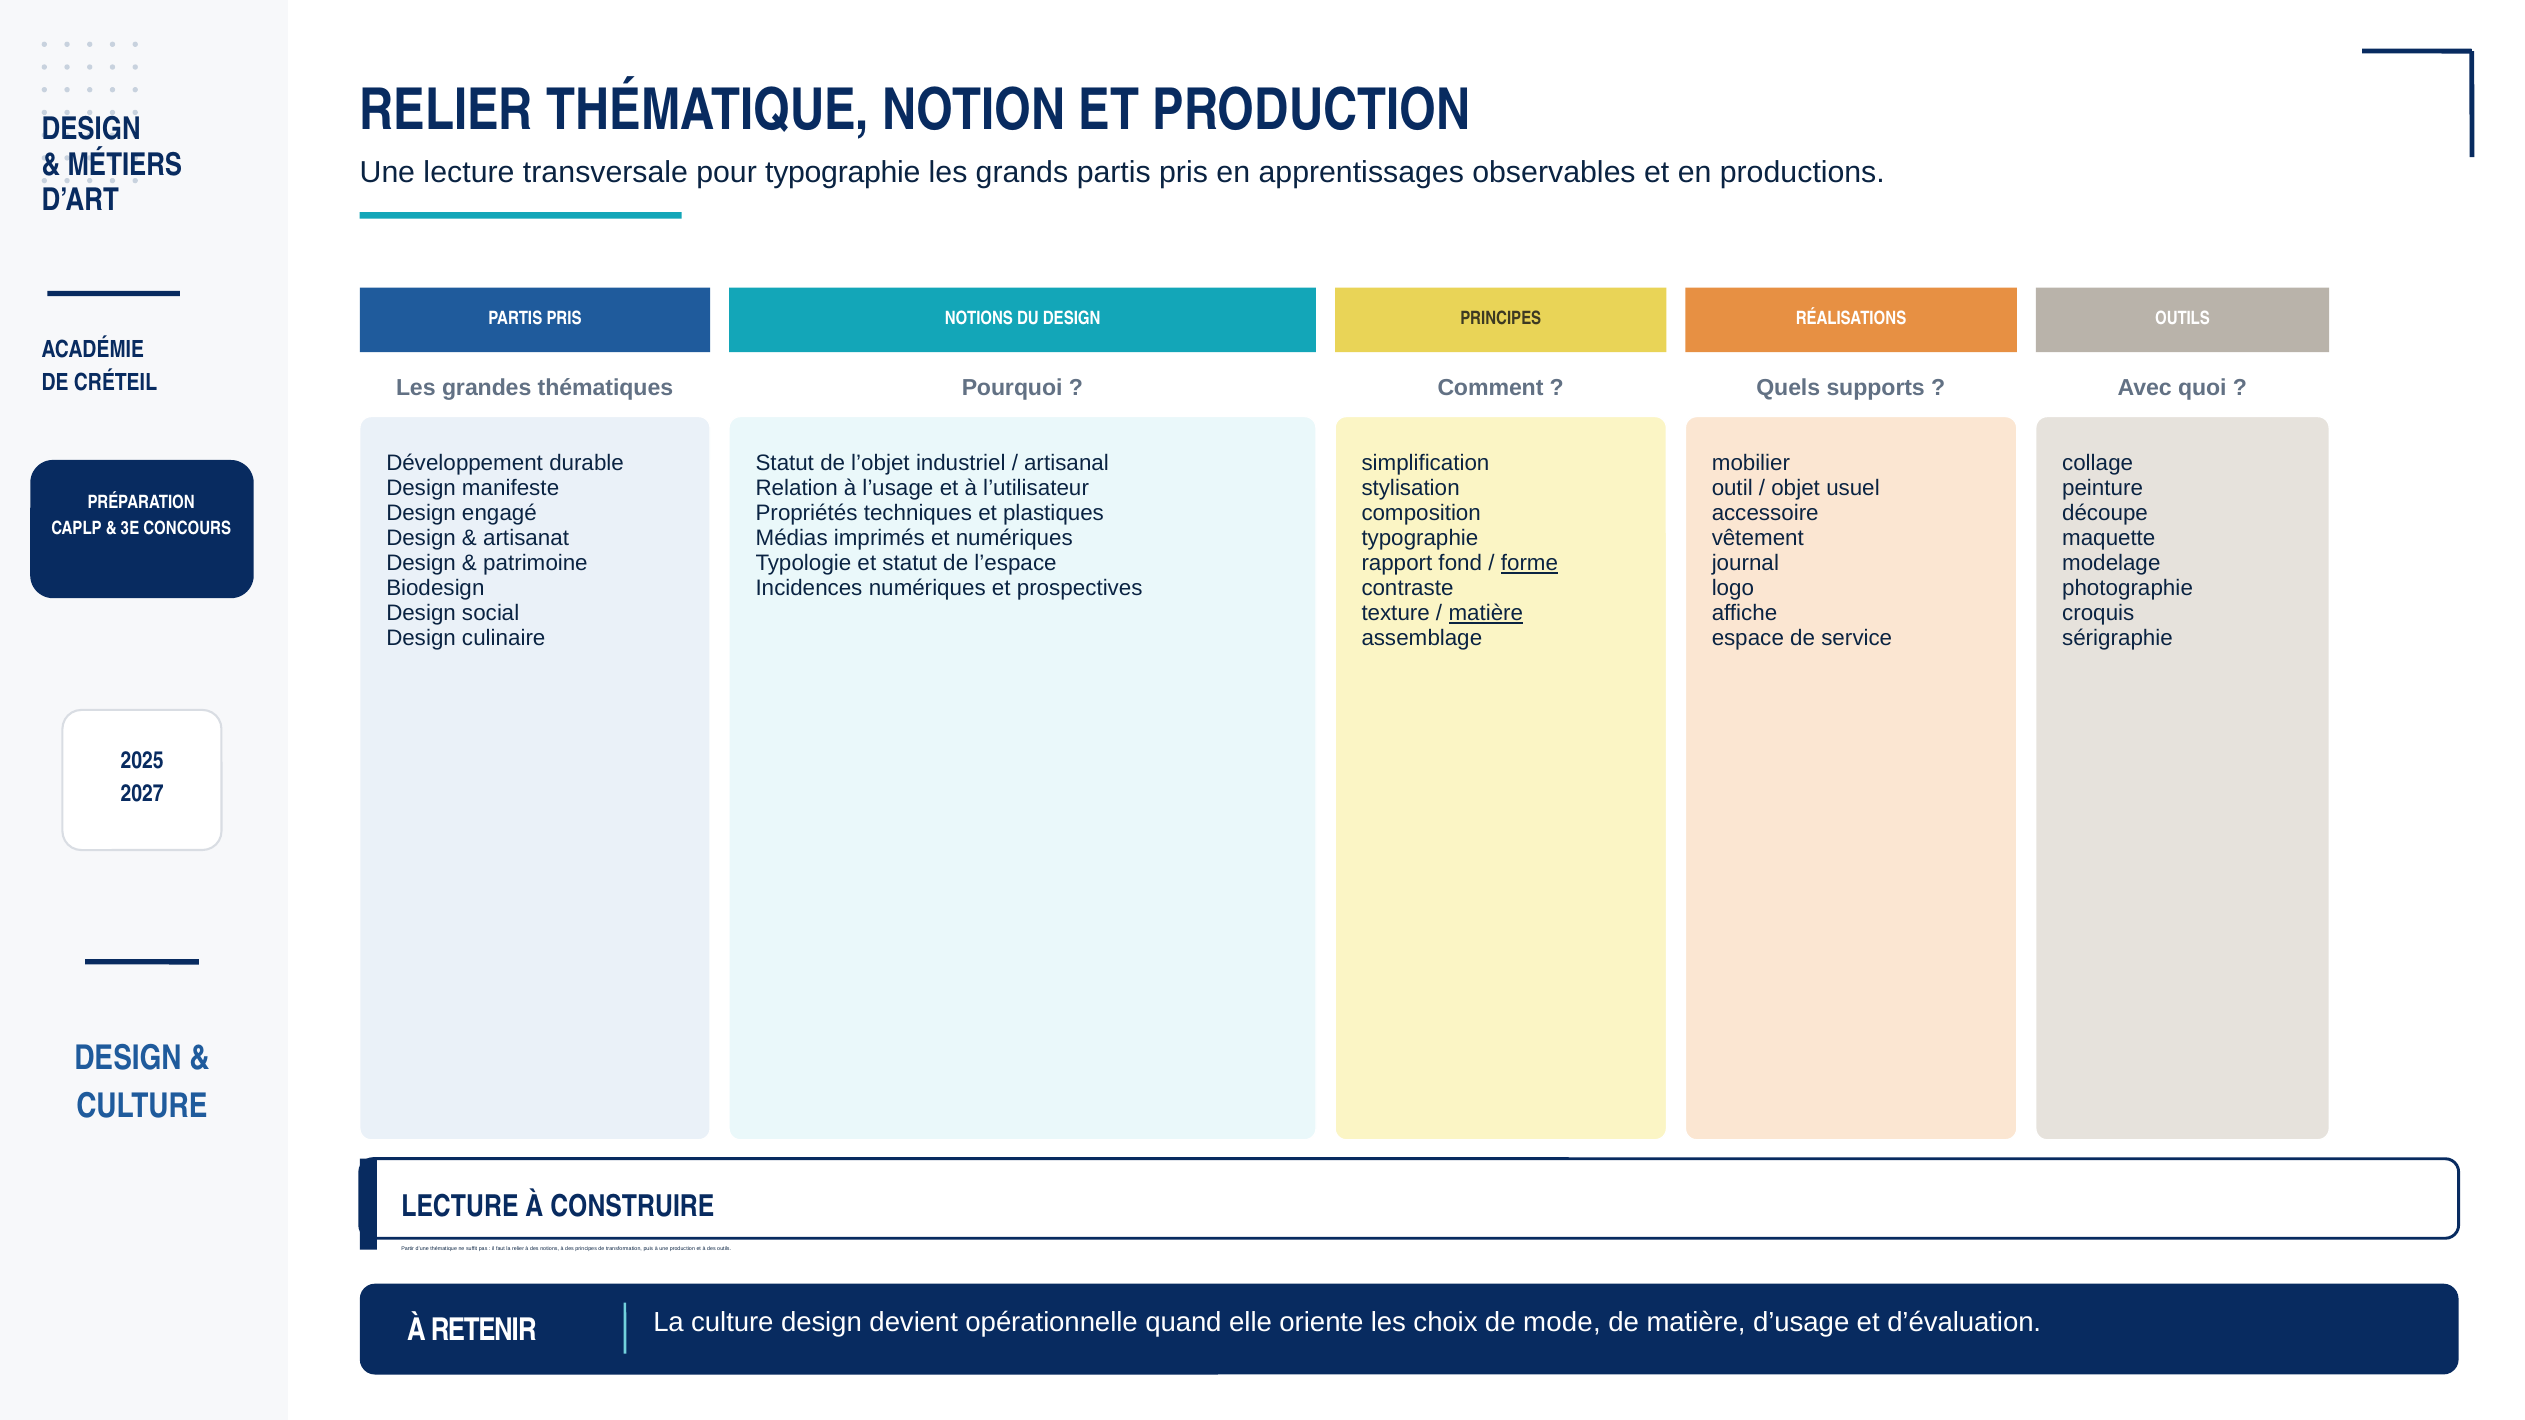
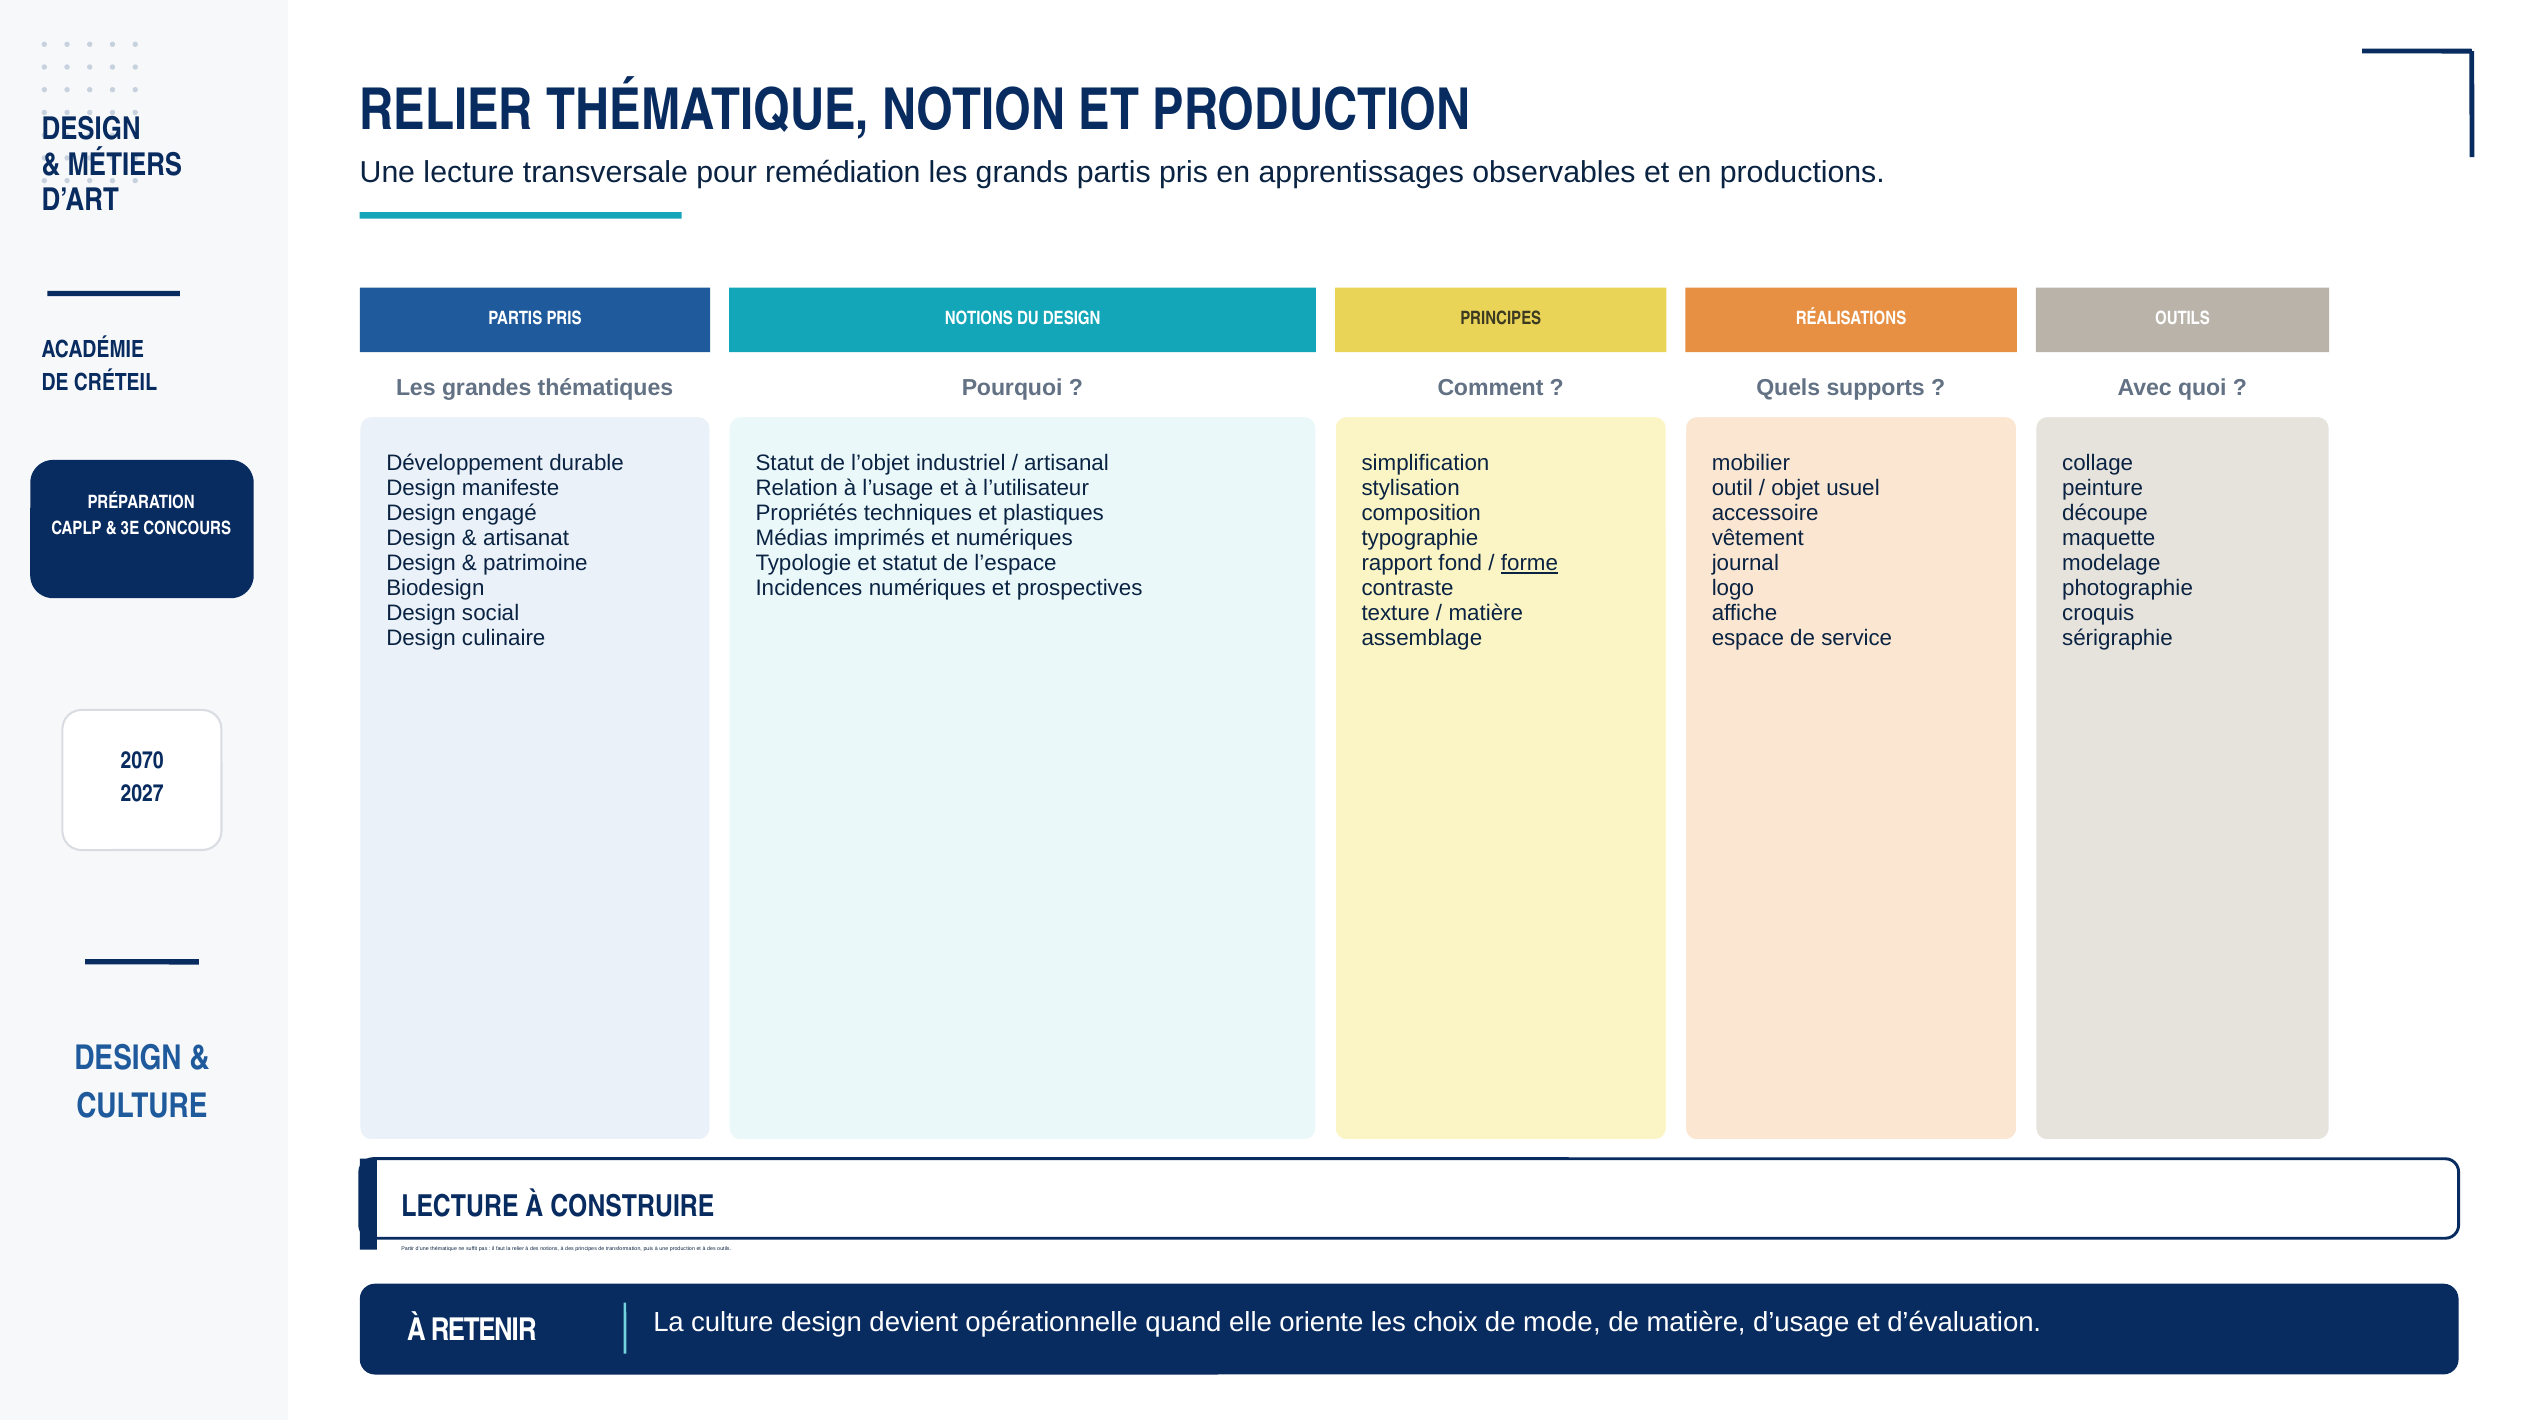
pour typographie: typographie -> remédiation (843, 173)
matière underline: present -> none (1486, 613)
2025: 2025 -> 2070 (142, 761)
